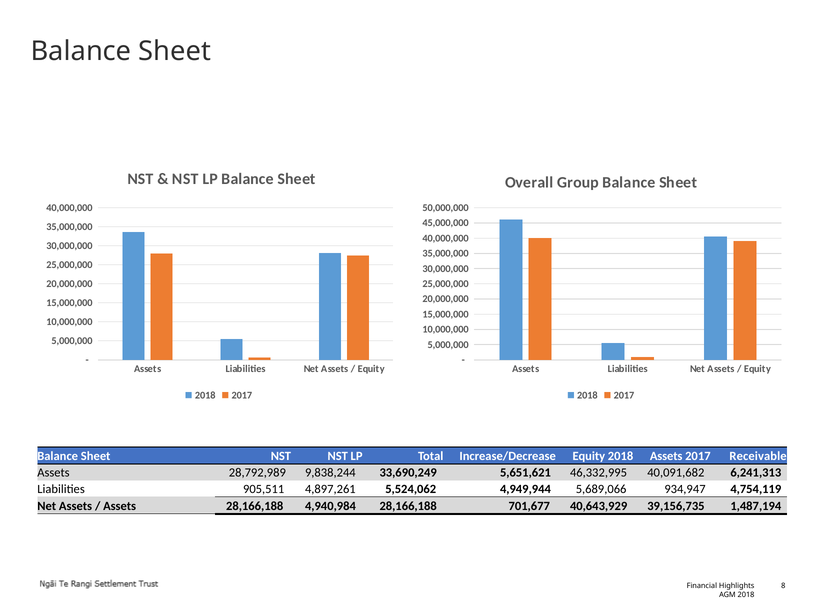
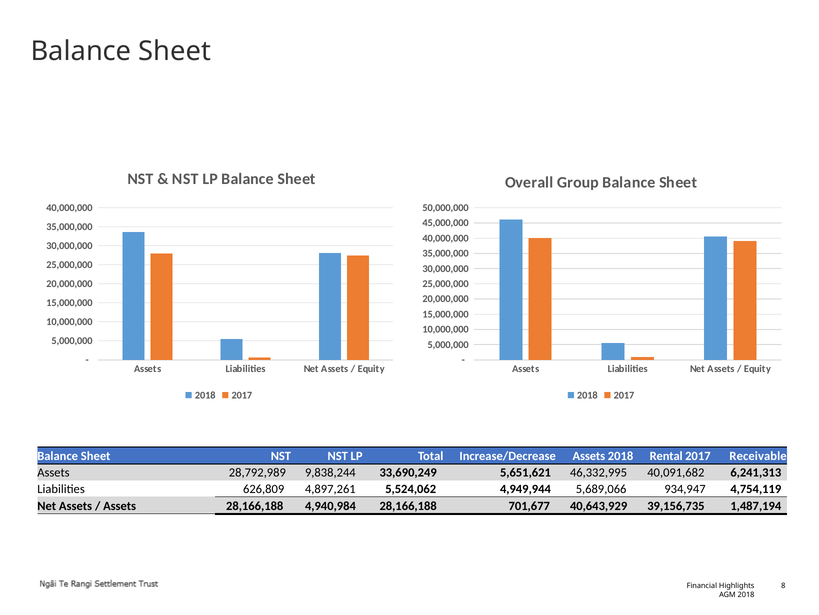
Increase/Decrease Equity: Equity -> Assets (589, 456)
2018 Assets: Assets -> Rental (666, 456)
905,511: 905,511 -> 626,809 (264, 489)
